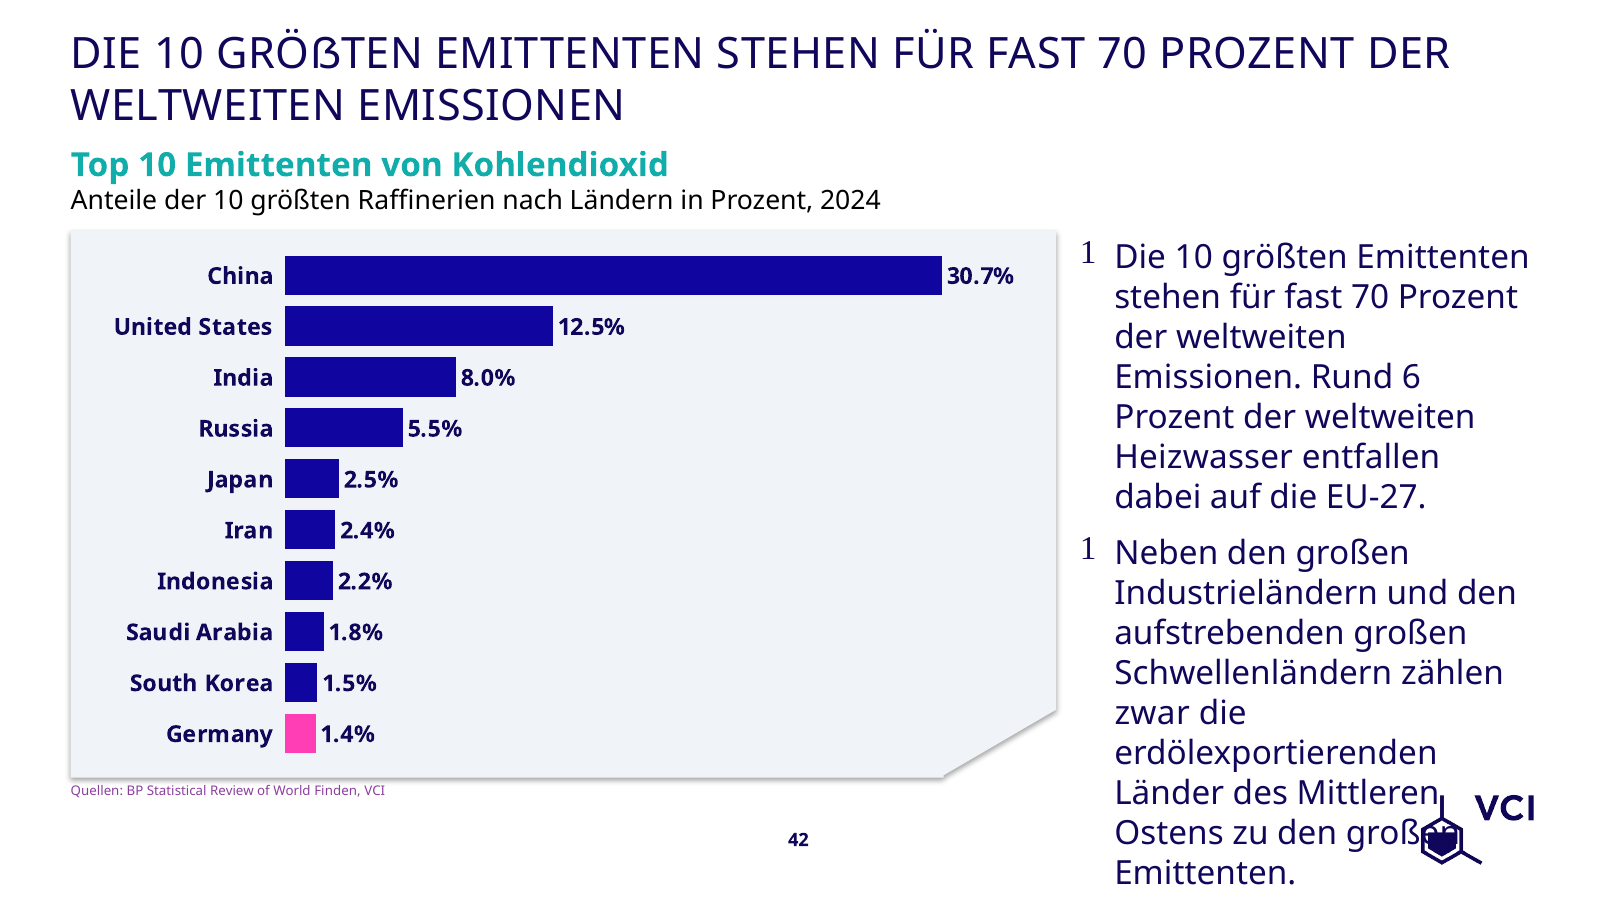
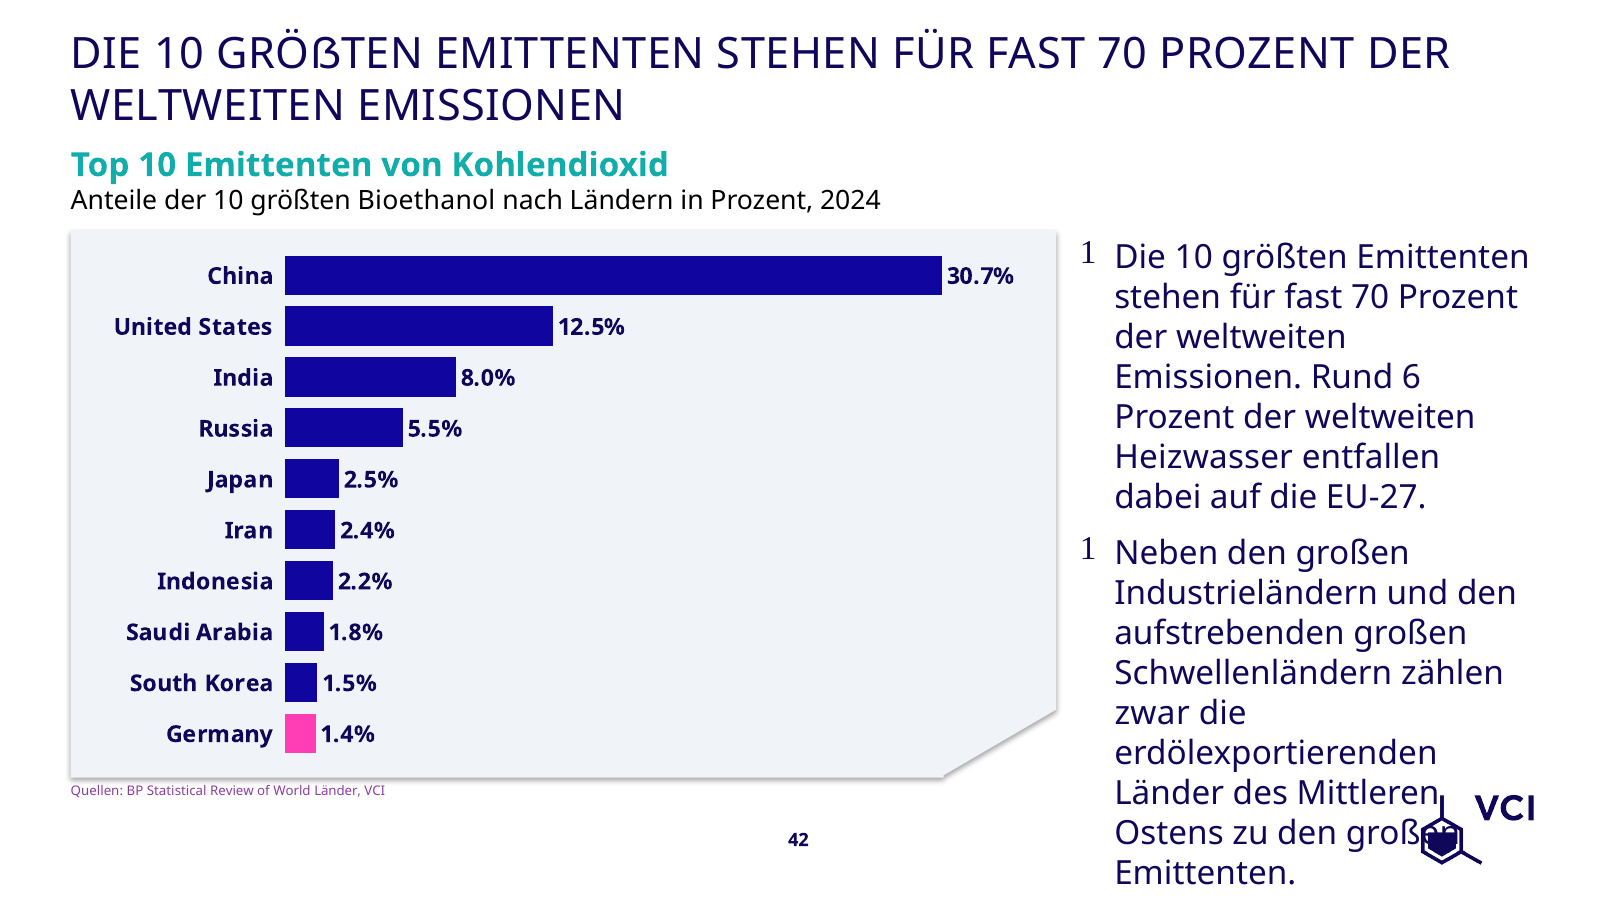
Raffinerien: Raffinerien -> Bioethanol (427, 201)
World Finden: Finden -> Länder (338, 792)
